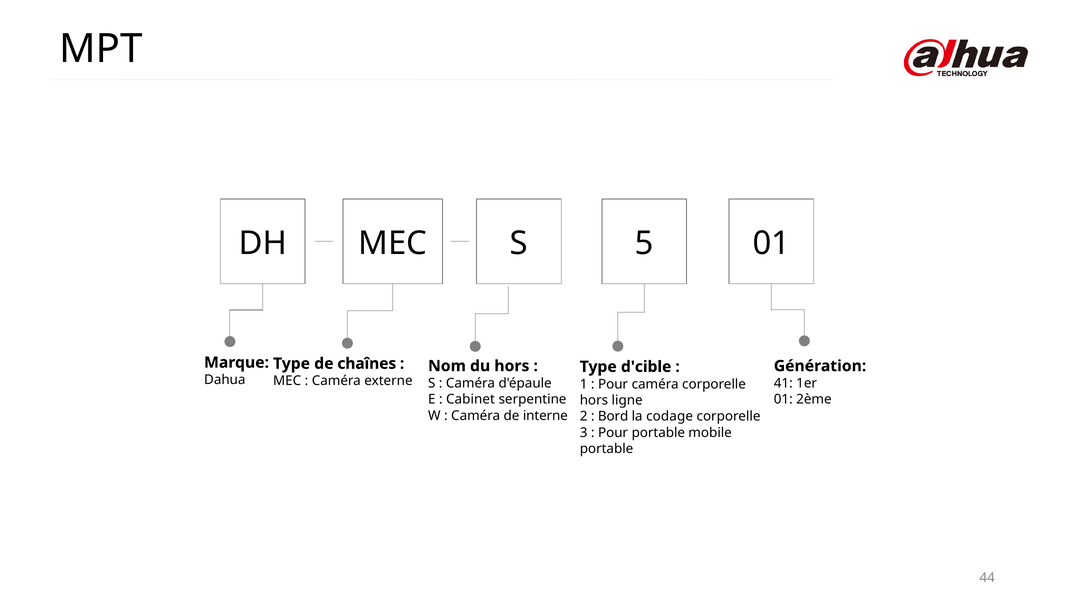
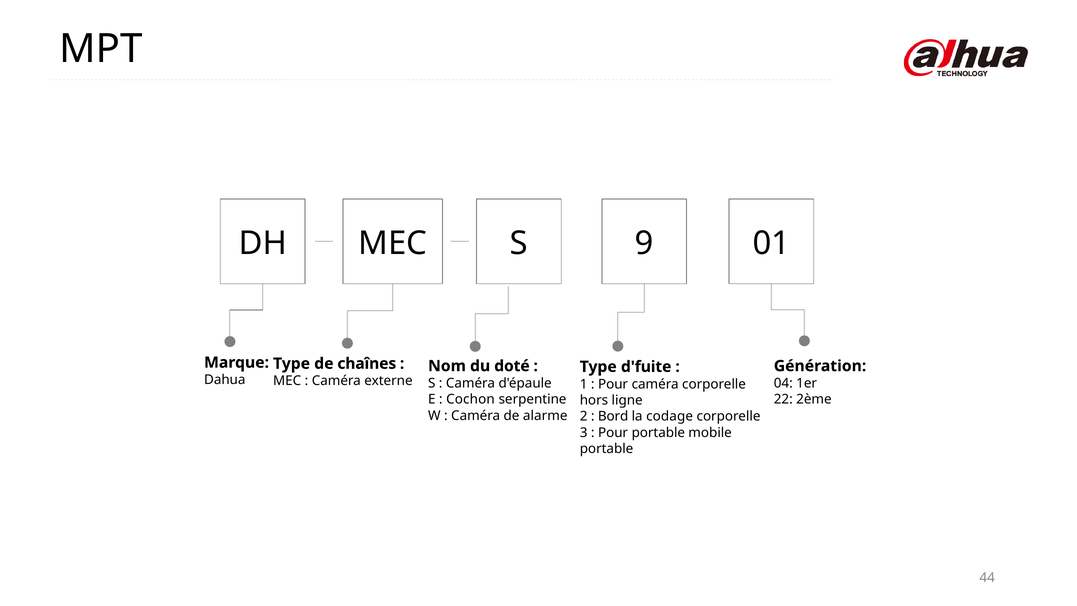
5: 5 -> 9 (644, 244)
du hors: hors -> doté (512, 366)
d'cible: d'cible -> d'fuite (646, 367)
41: 41 -> 04 (783, 383)
Cabinet: Cabinet -> Cochon (470, 399)
01: 01 -> 22 (783, 399)
interne: interne -> alarme (545, 416)
